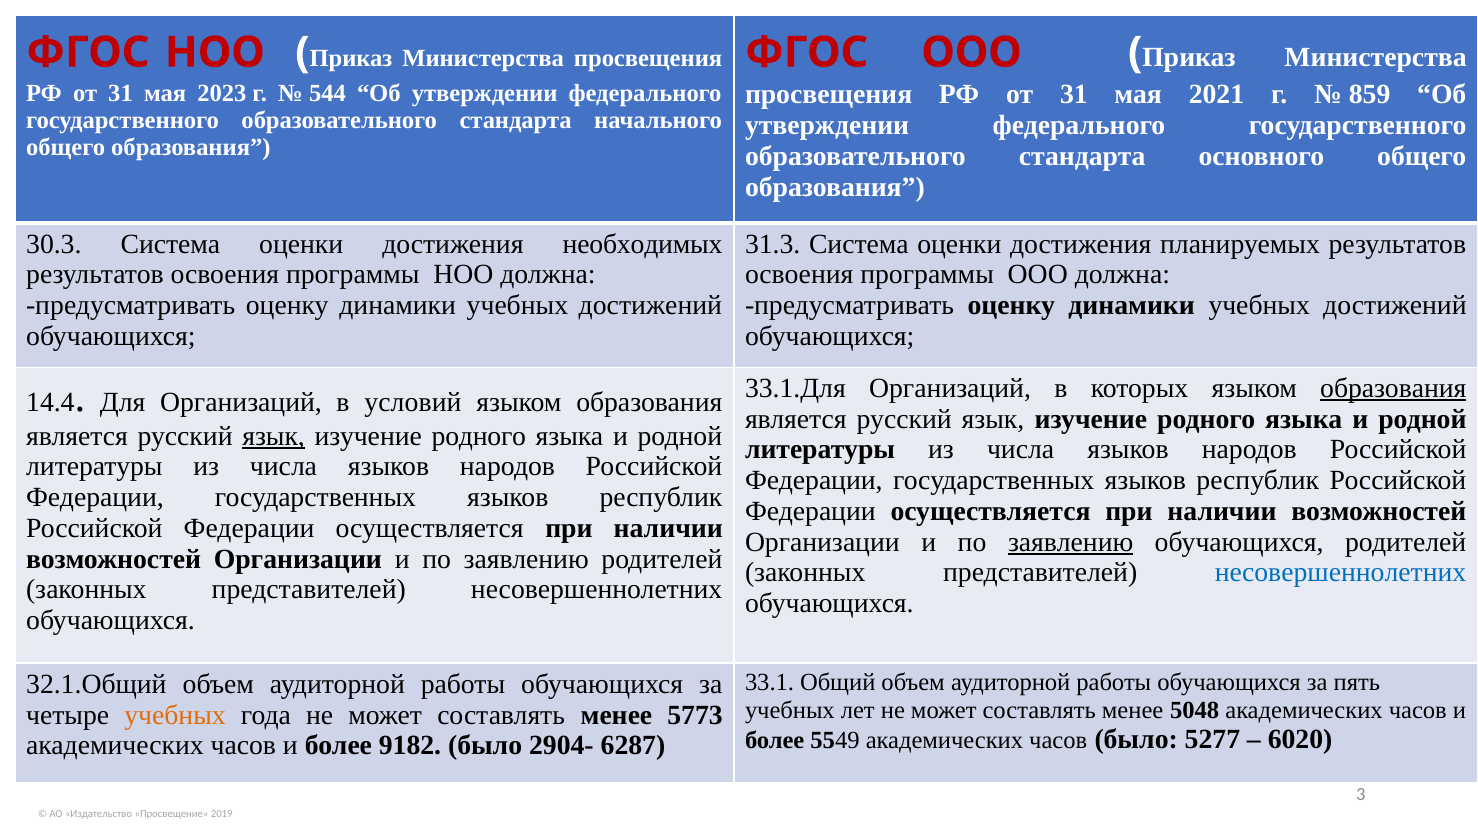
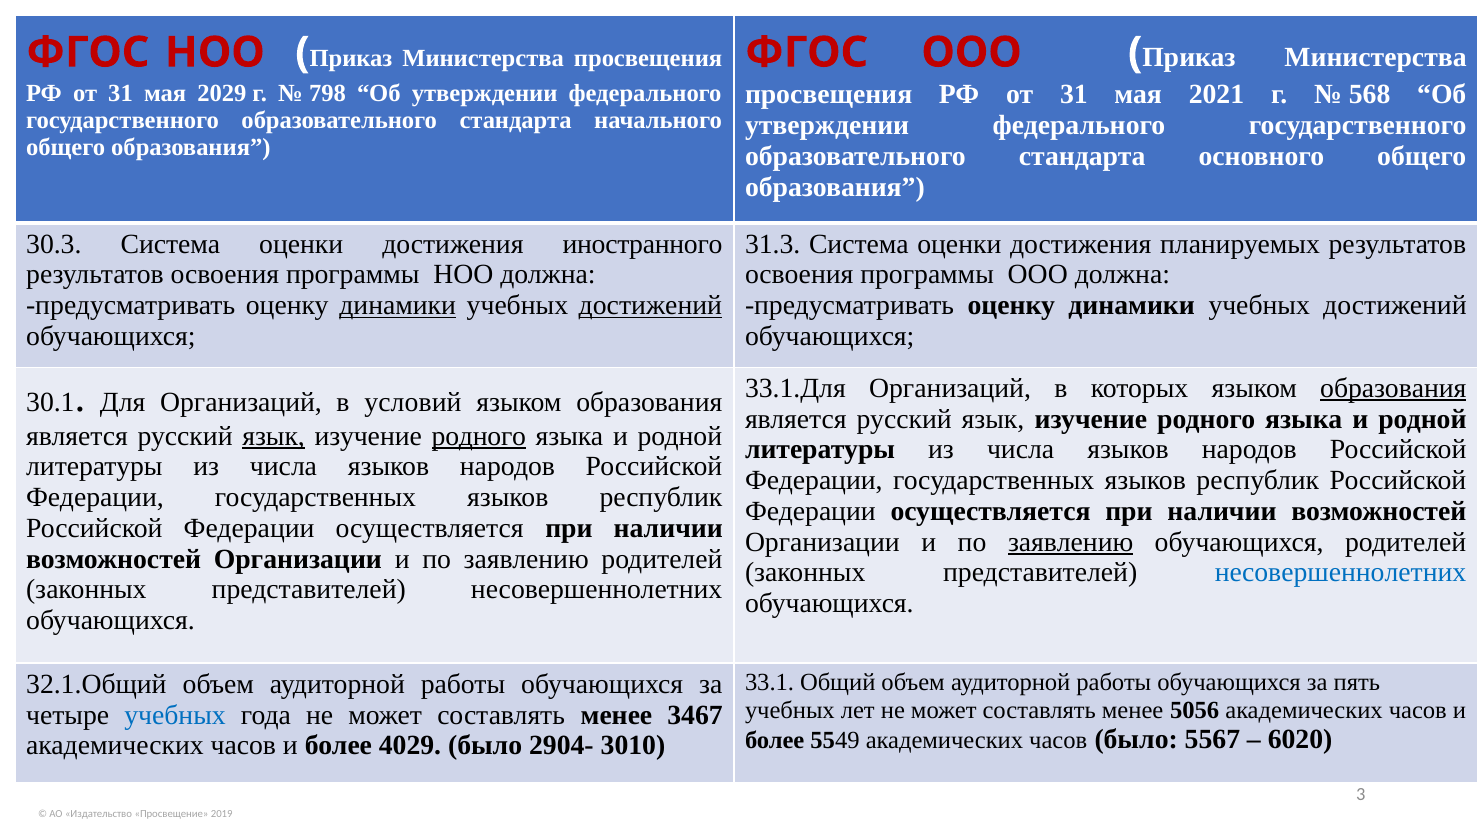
2023: 2023 -> 2029 (222, 93)
544: 544 -> 798 (327, 93)
859: 859 -> 568 (1370, 95)
необходимых: необходимых -> иностранного (643, 244)
динамики underline: none -> present (398, 305)
достижений underline: none -> present (650, 305)
14.4: 14.4 -> 30.1 (50, 402)
родного underline: none -> present (479, 436)
5048: 5048 -> 5056 (1195, 709)
учебных colour: orange -> blue (175, 714)
5773: 5773 -> 3467 (695, 714)
5277: 5277 -> 5567 (1212, 738)
9182: 9182 -> 4029 (410, 745)
6287: 6287 -> 3010 (633, 745)
